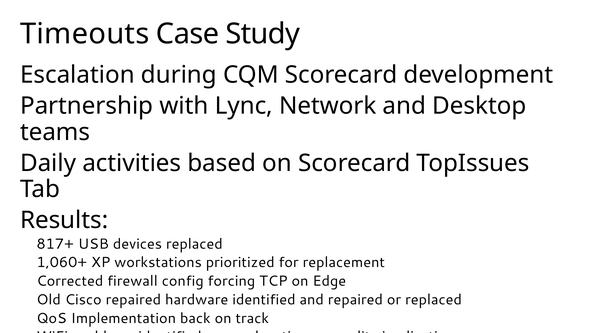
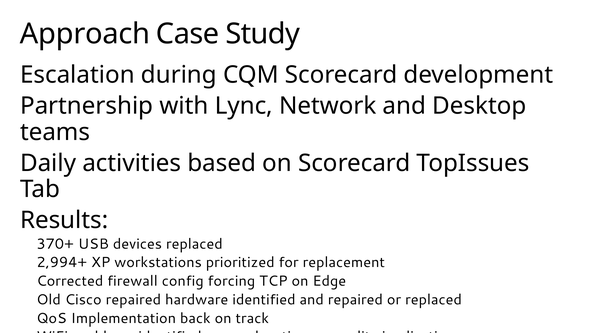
Timeouts: Timeouts -> Approach (85, 34)
817+: 817+ -> 370+ (55, 244)
1,060+: 1,060+ -> 2,994+ (62, 263)
